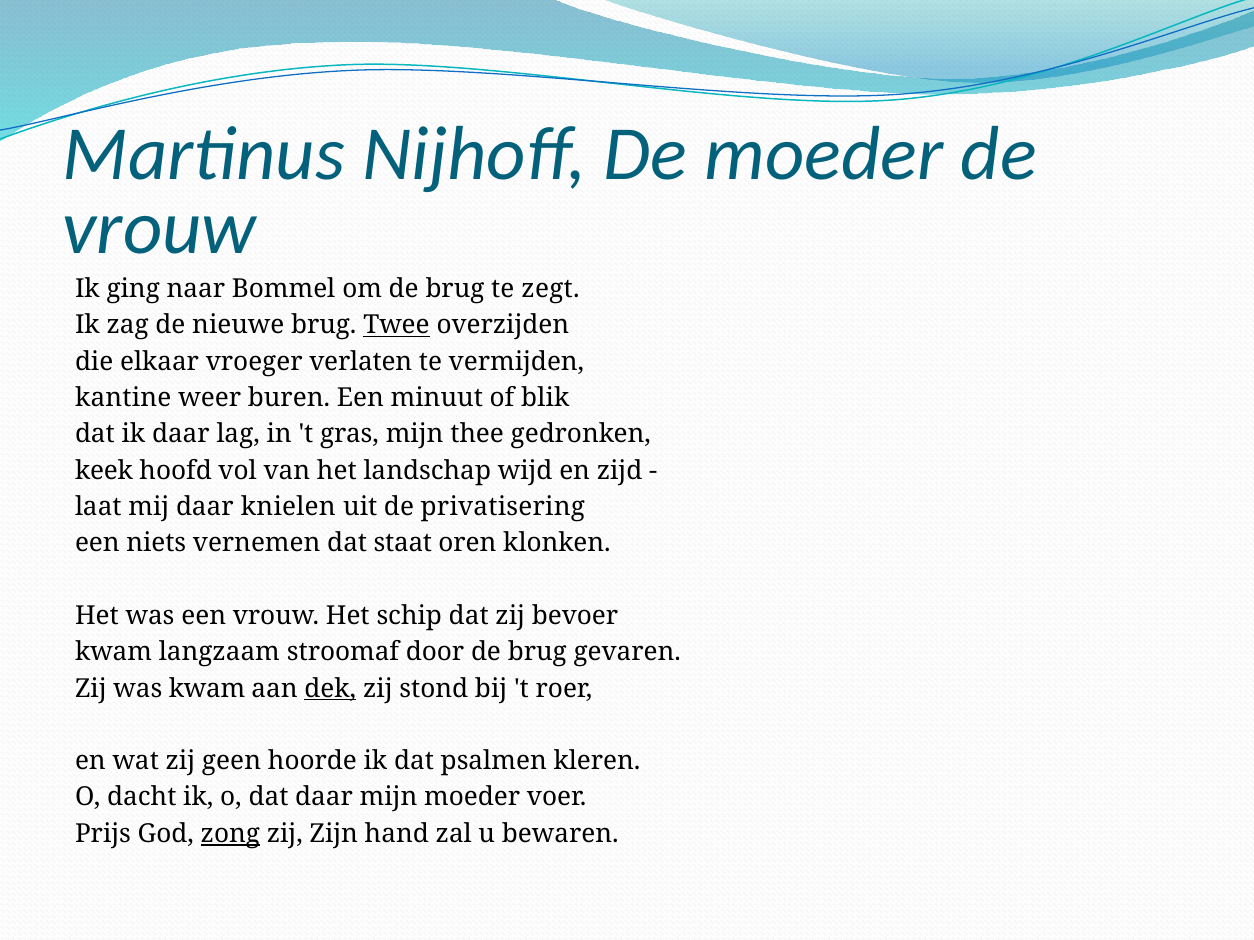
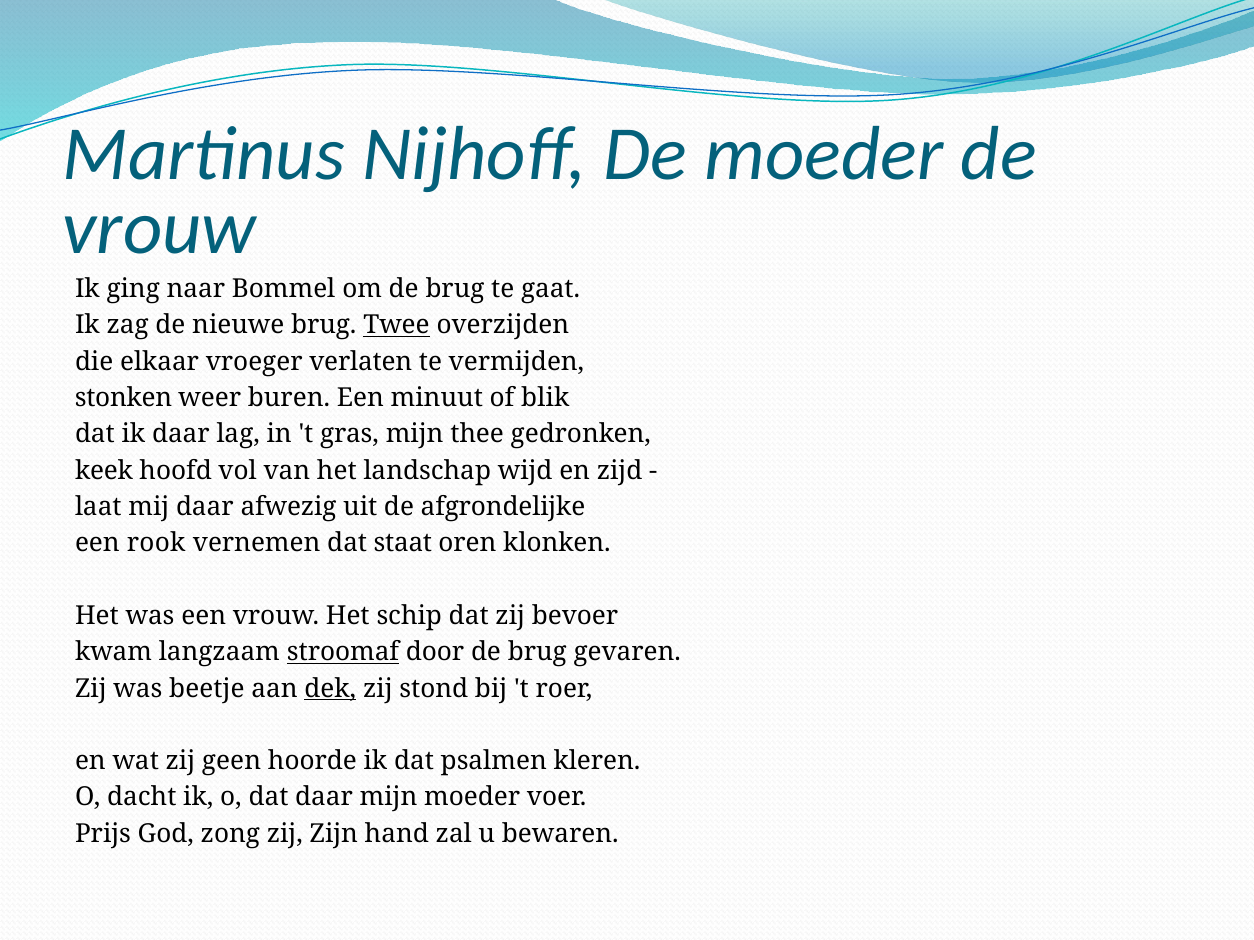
zegt: zegt -> gaat (551, 289)
kantine: kantine -> stonken (123, 398)
knielen: knielen -> afwezig (289, 507)
privatisering: privatisering -> afgrondelijke (503, 507)
niets: niets -> rook (156, 543)
stroomaf underline: none -> present (343, 652)
was kwam: kwam -> beetje (207, 689)
zong underline: present -> none (230, 834)
